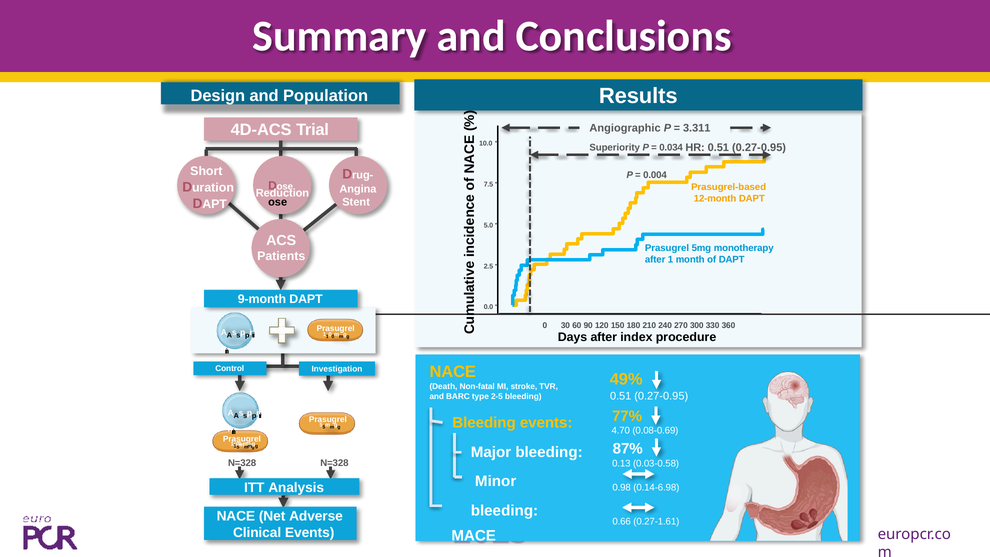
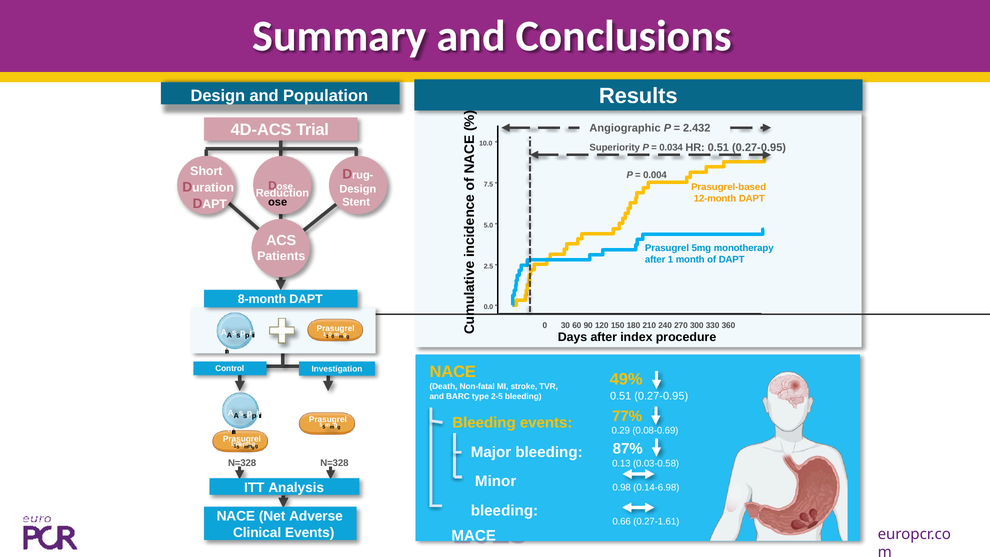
3.311: 3.311 -> 2.432 (697, 128)
Angina: Angina -> Design (358, 189)
9-month: 9-month -> 8-month (262, 299)
4.70: 4.70 -> 0.29 (621, 431)
